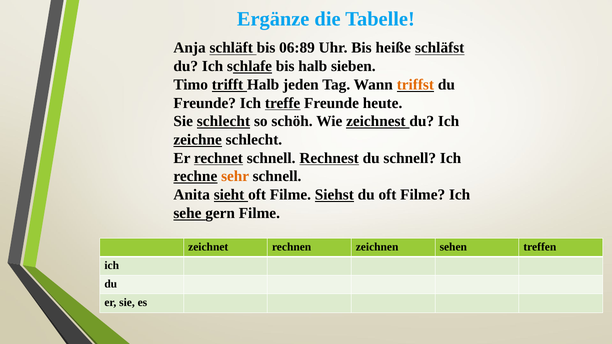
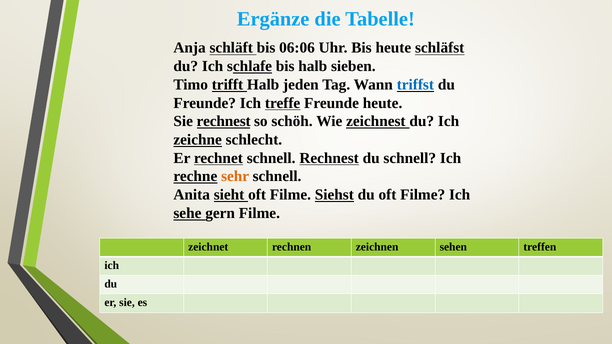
06:89: 06:89 -> 06:06 (297, 48)
Bis heiße: heiße -> heute (393, 48)
triffst colour: orange -> blue (415, 85)
Sie schlecht: schlecht -> rechnest (224, 121)
